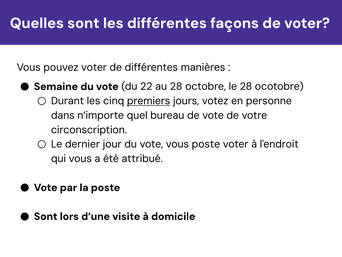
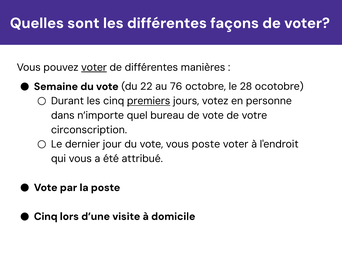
voter underline: none -> present (94, 67)
au 28: 28 -> 76 (176, 86)
Sont: Sont -> Cinq (46, 216)
